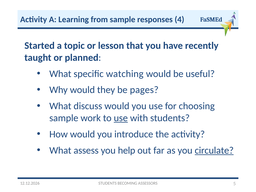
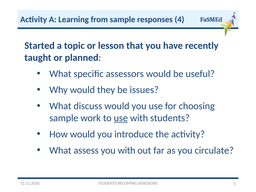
specific watching: watching -> assessors (125, 74)
pages: pages -> issues (144, 90)
you help: help -> with (127, 150)
circulate underline: present -> none (214, 150)
